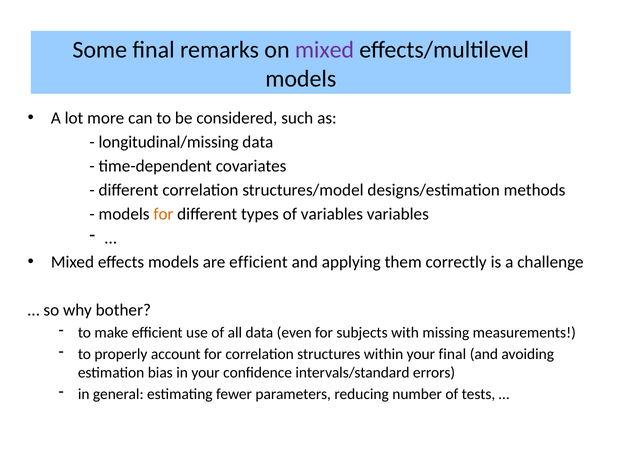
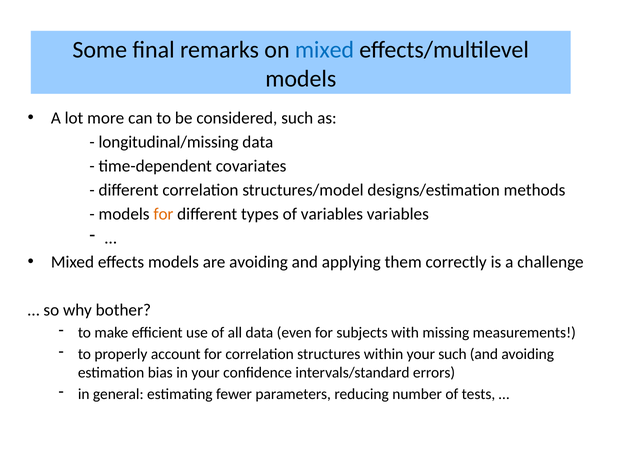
mixed colour: purple -> blue (325, 50)
are efficient: efficient -> avoiding (259, 262)
your final: final -> such (452, 354)
